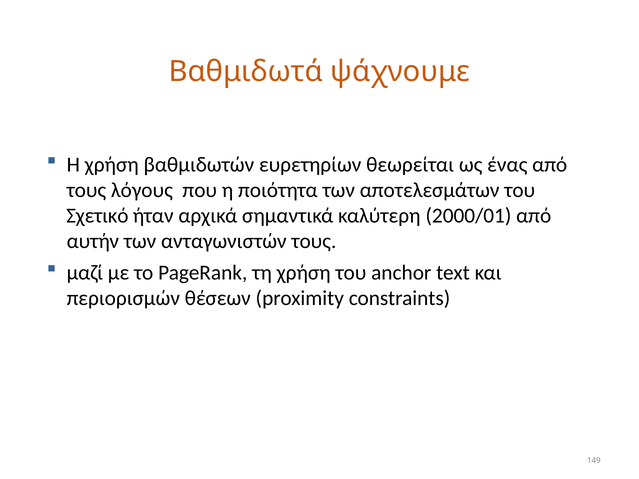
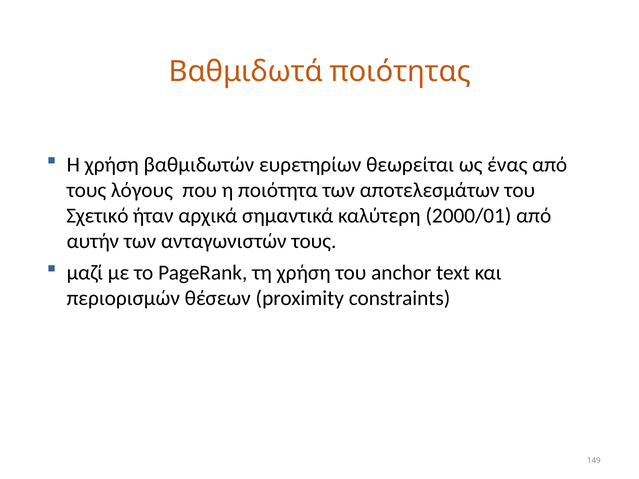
ψάχνουμε: ψάχνουμε -> ποιότητας (400, 72)
